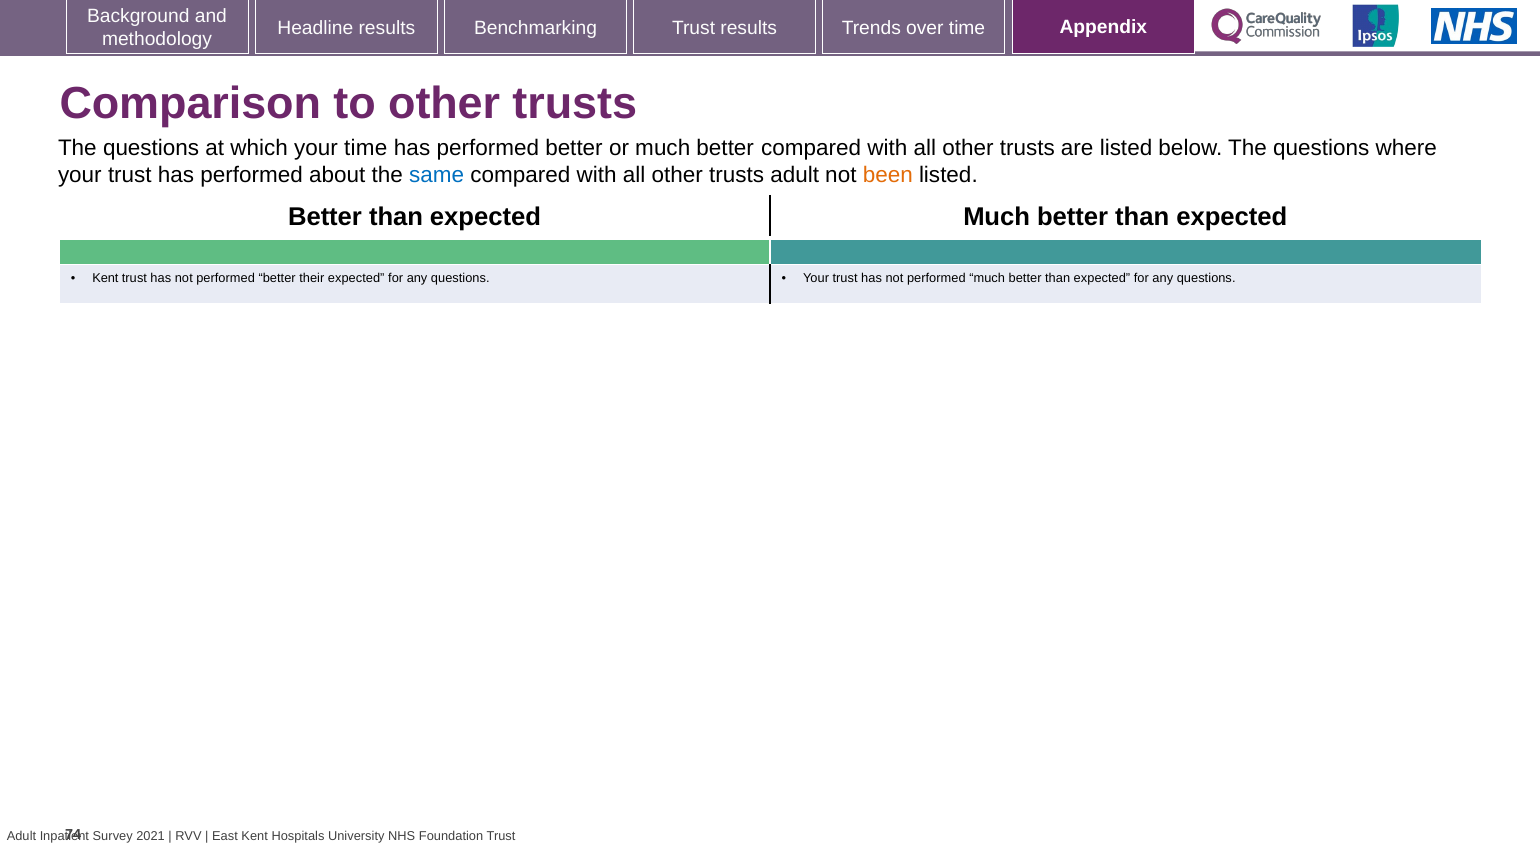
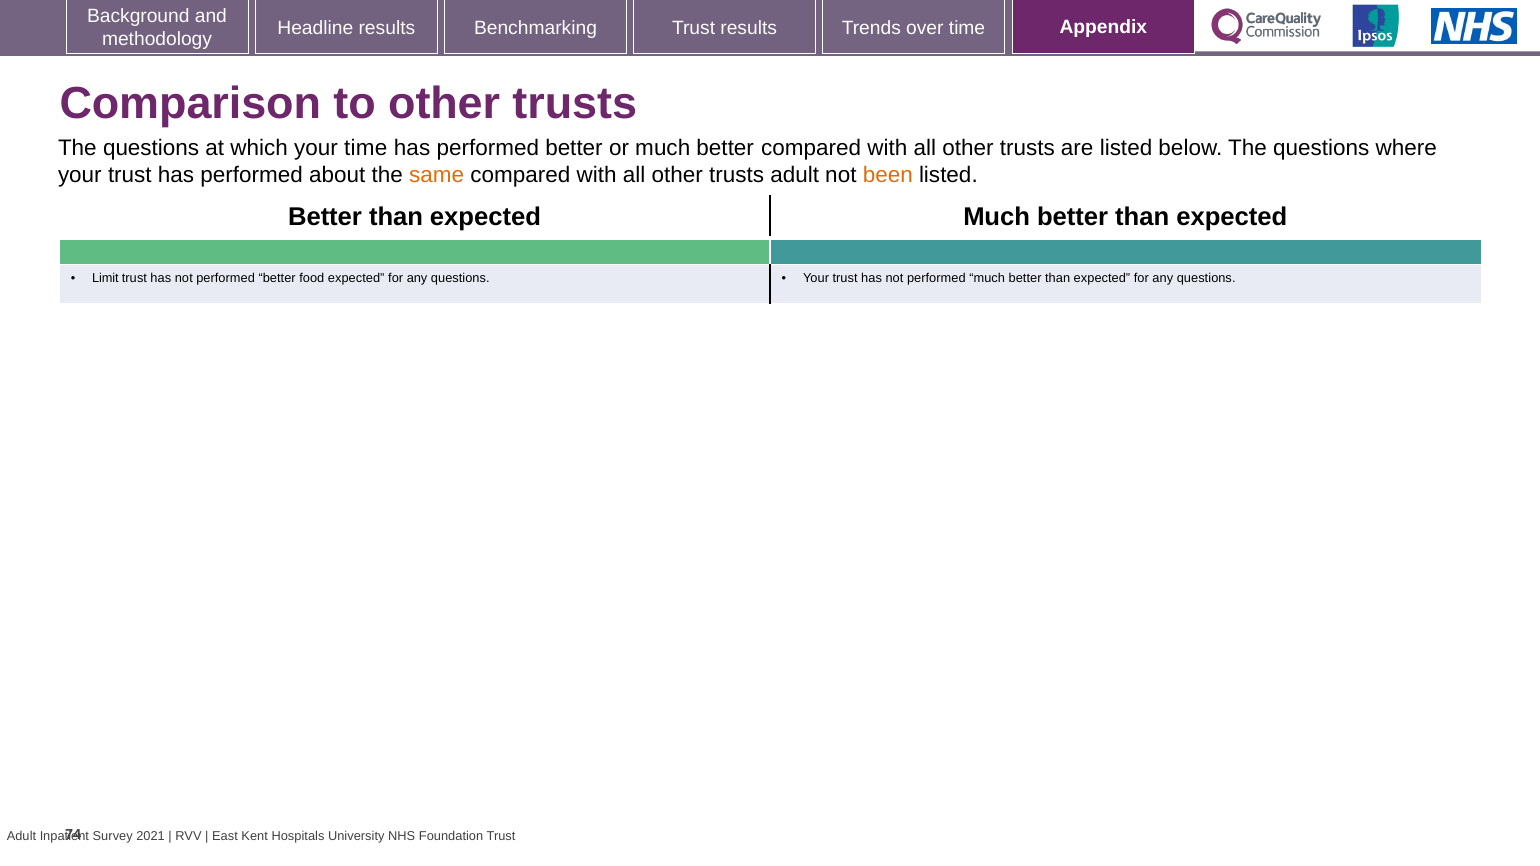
same colour: blue -> orange (437, 175)
Kent: Kent -> Limit (105, 278)
their: their -> food (312, 278)
